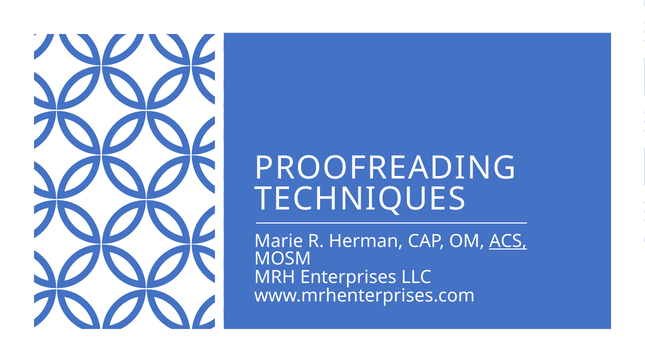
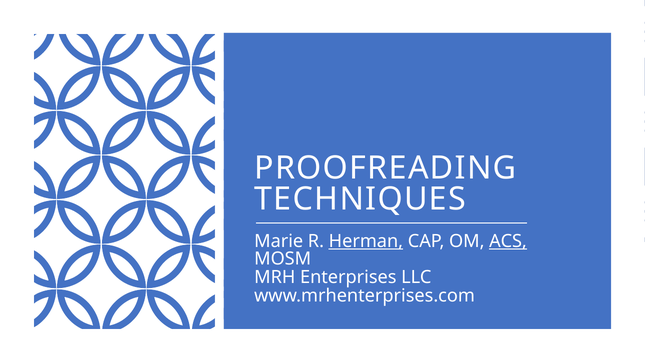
Herman underline: none -> present (366, 241)
